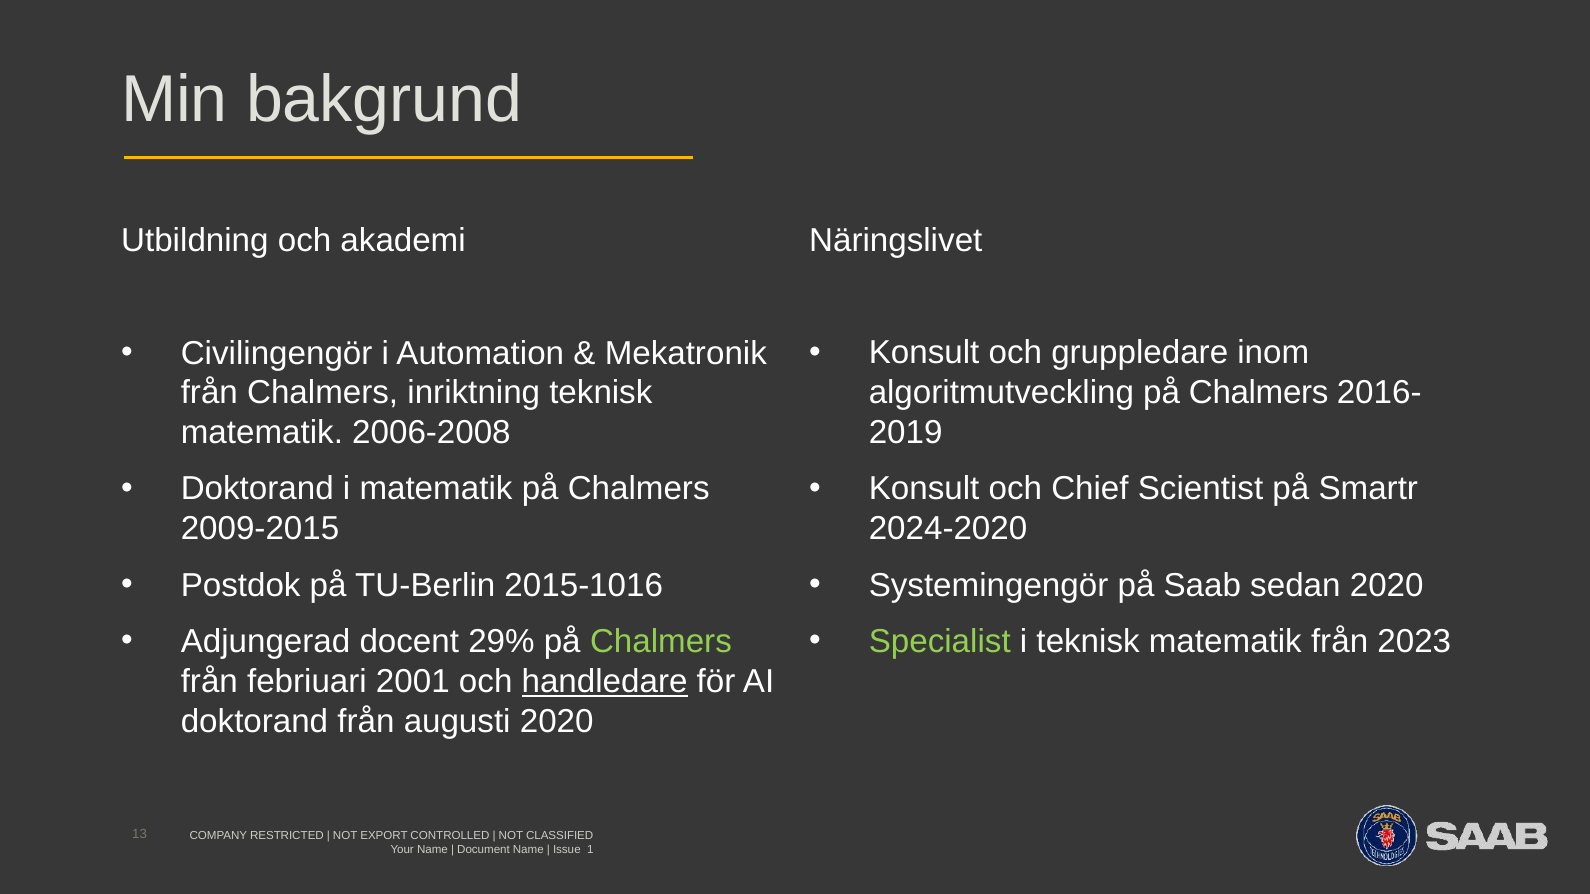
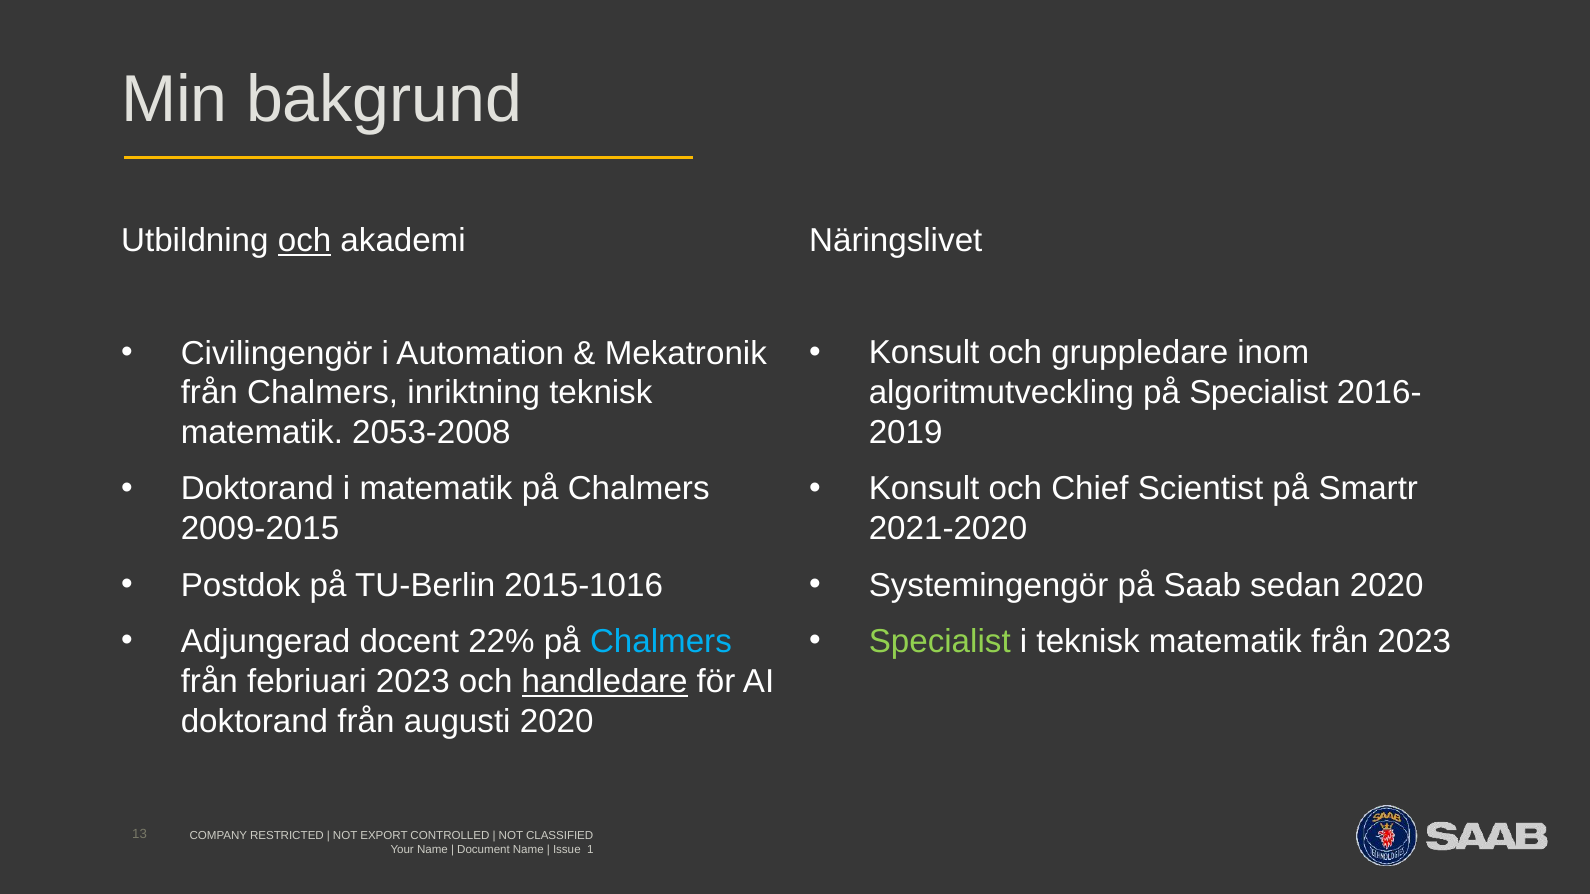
och underline: none -> present (305, 240)
algoritmutveckling på Chalmers: Chalmers -> Specialist (1259, 393)
2006-2008: 2006-2008 -> 2053-2008 (431, 433)
2024-2020: 2024-2020 -> 2021-2020 (948, 529)
29%: 29% -> 22% (501, 642)
Chalmers colour: light green -> light blue (661, 642)
febriuari 2001: 2001 -> 2023 (413, 682)
